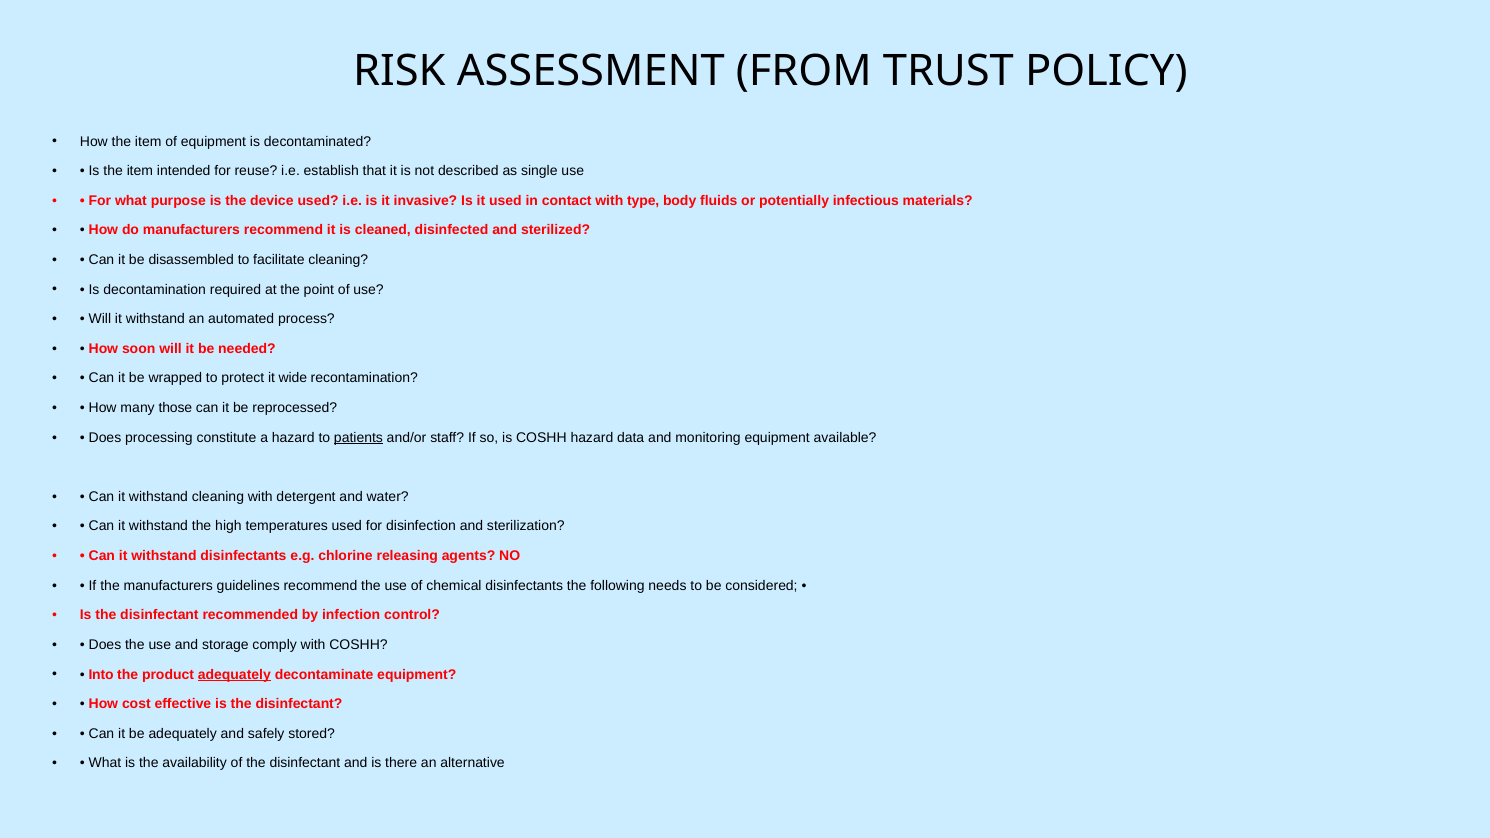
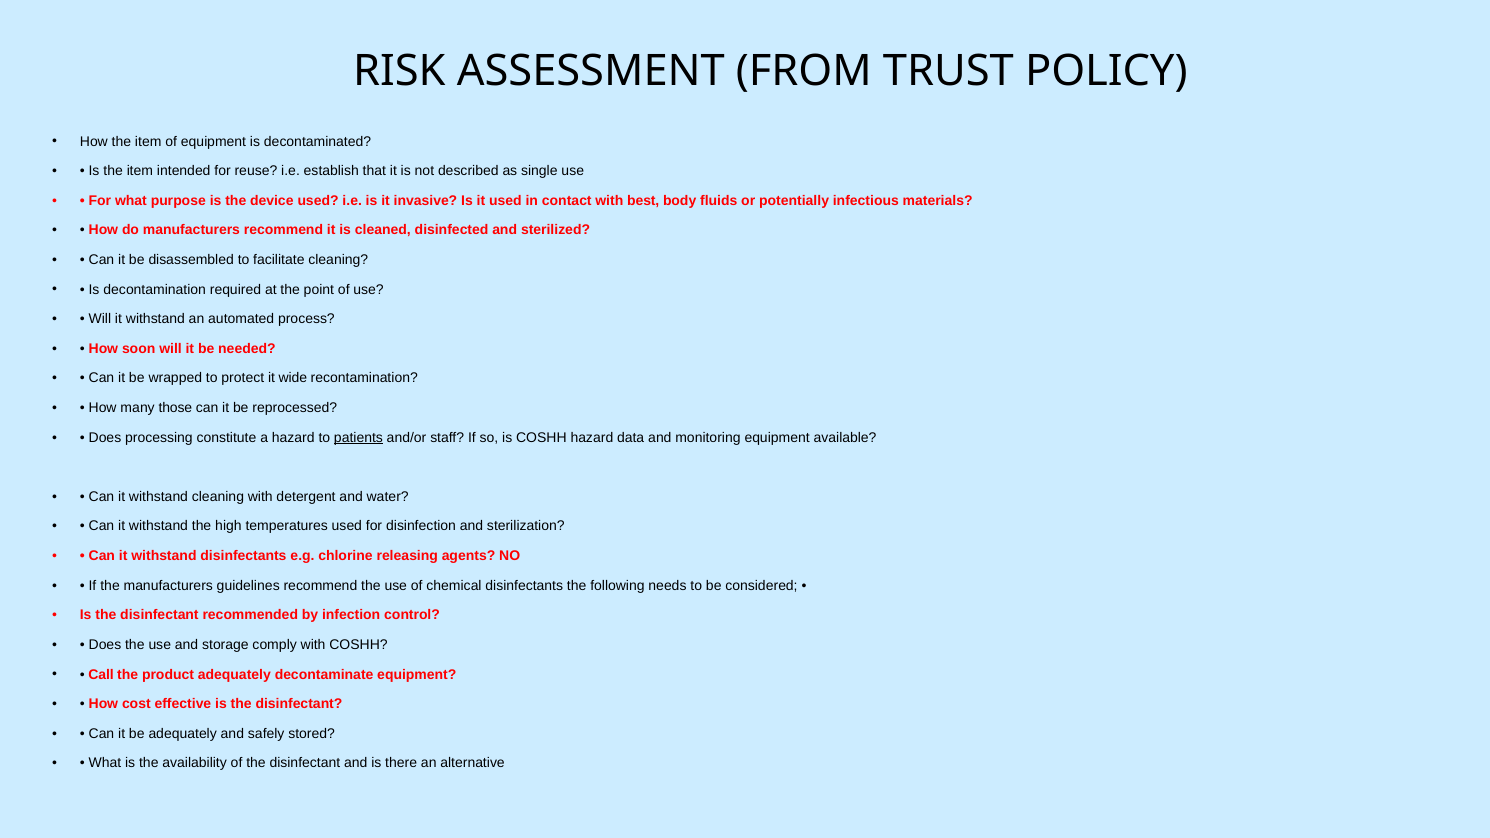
type: type -> best (643, 201)
Into: Into -> Call (101, 674)
adequately underline: present -> none (234, 674)
